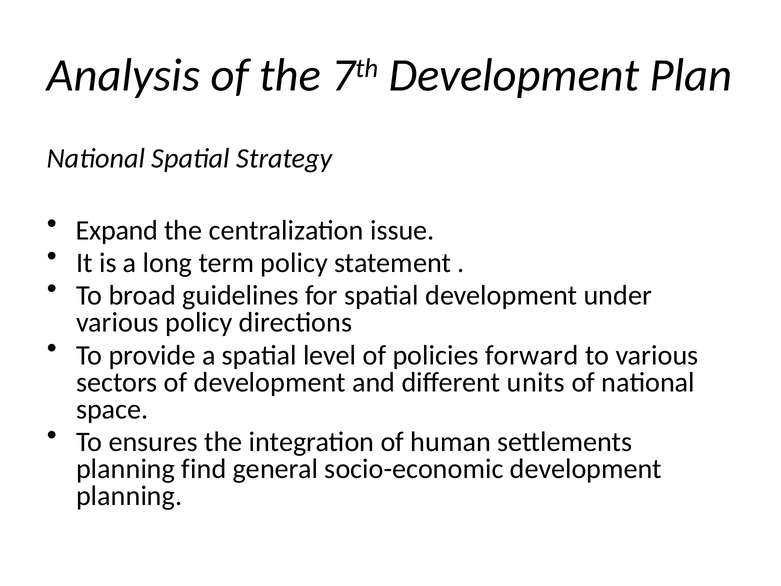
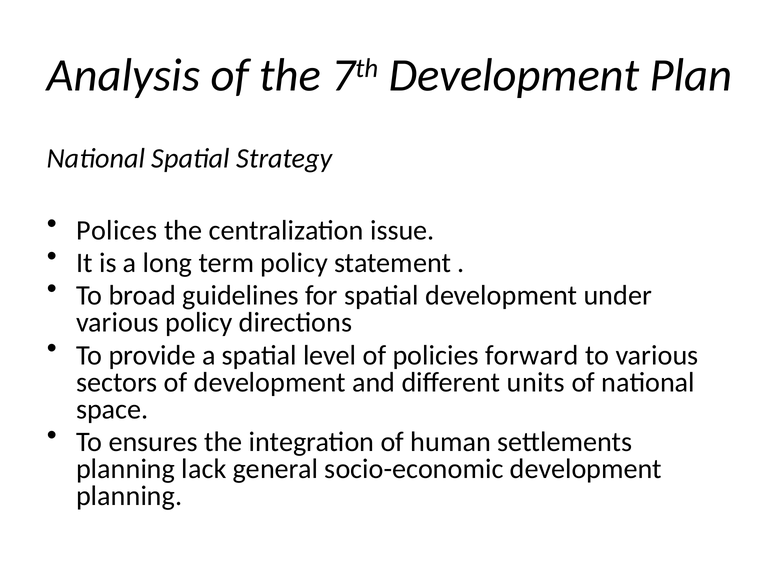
Expand: Expand -> Polices (117, 230)
find: find -> lack (204, 469)
